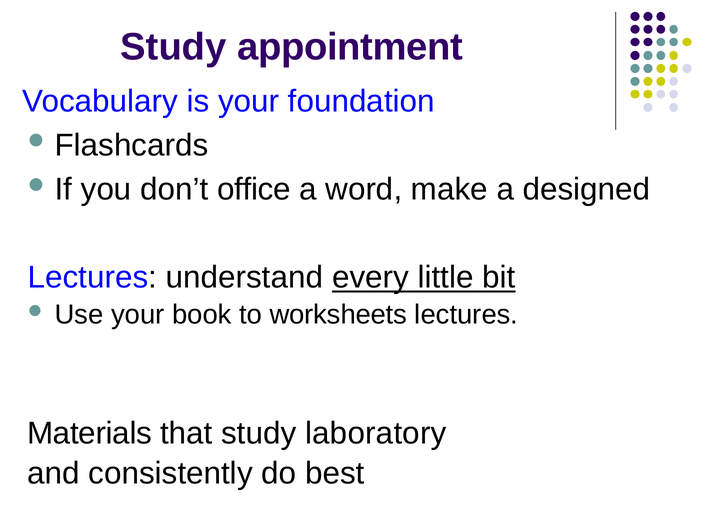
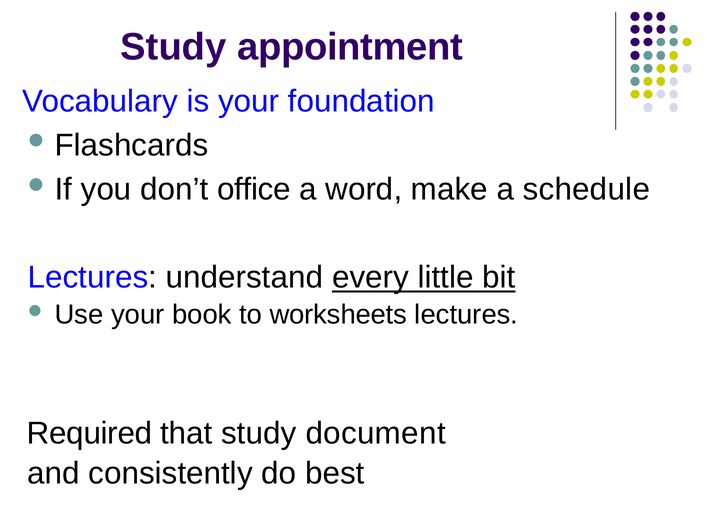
designed: designed -> schedule (586, 189)
Materials: Materials -> Required (89, 433)
laboratory: laboratory -> document (376, 433)
